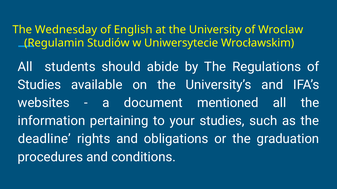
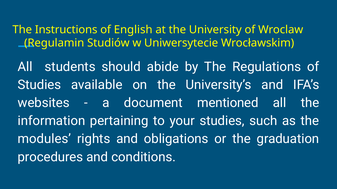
Wednesday: Wednesday -> Instructions (66, 30)
deadline: deadline -> modules (44, 139)
